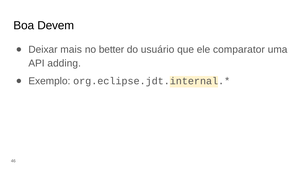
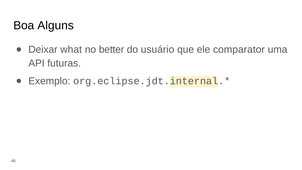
Devem: Devem -> Alguns (56, 26)
mais: mais -> what (71, 50)
adding: adding -> futuras (64, 63)
